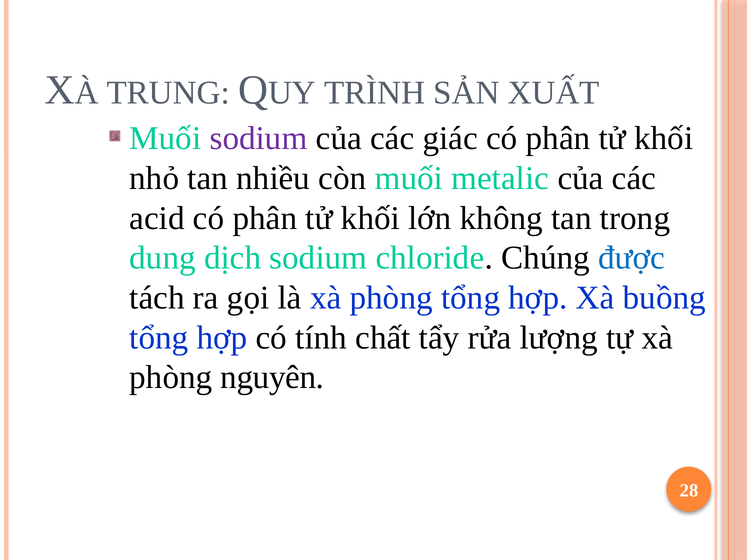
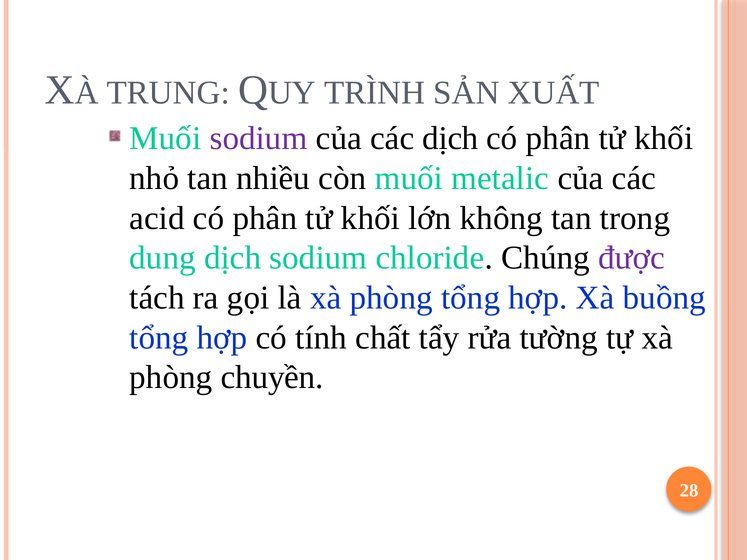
các giác: giác -> dịch (450, 139)
được colour: blue -> purple (632, 258)
lượng: lượng -> tường (559, 338)
nguyên: nguyên -> chuyền (272, 378)
